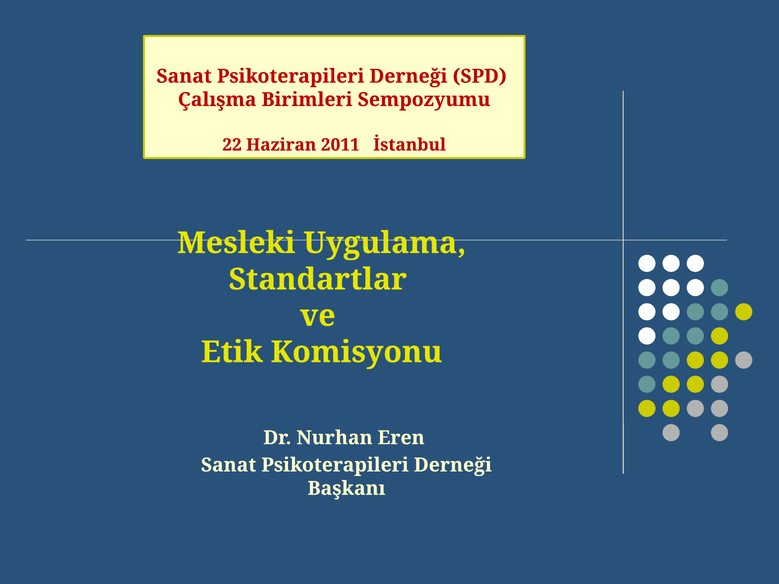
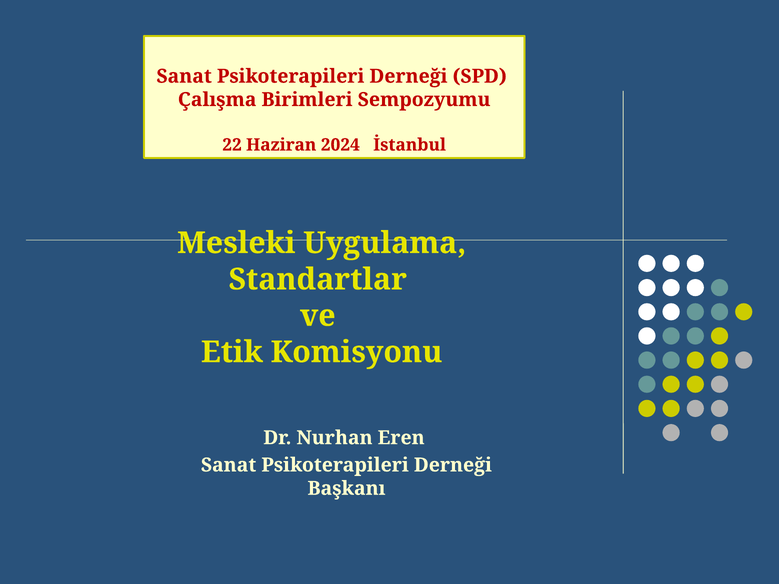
2011: 2011 -> 2024 (340, 145)
